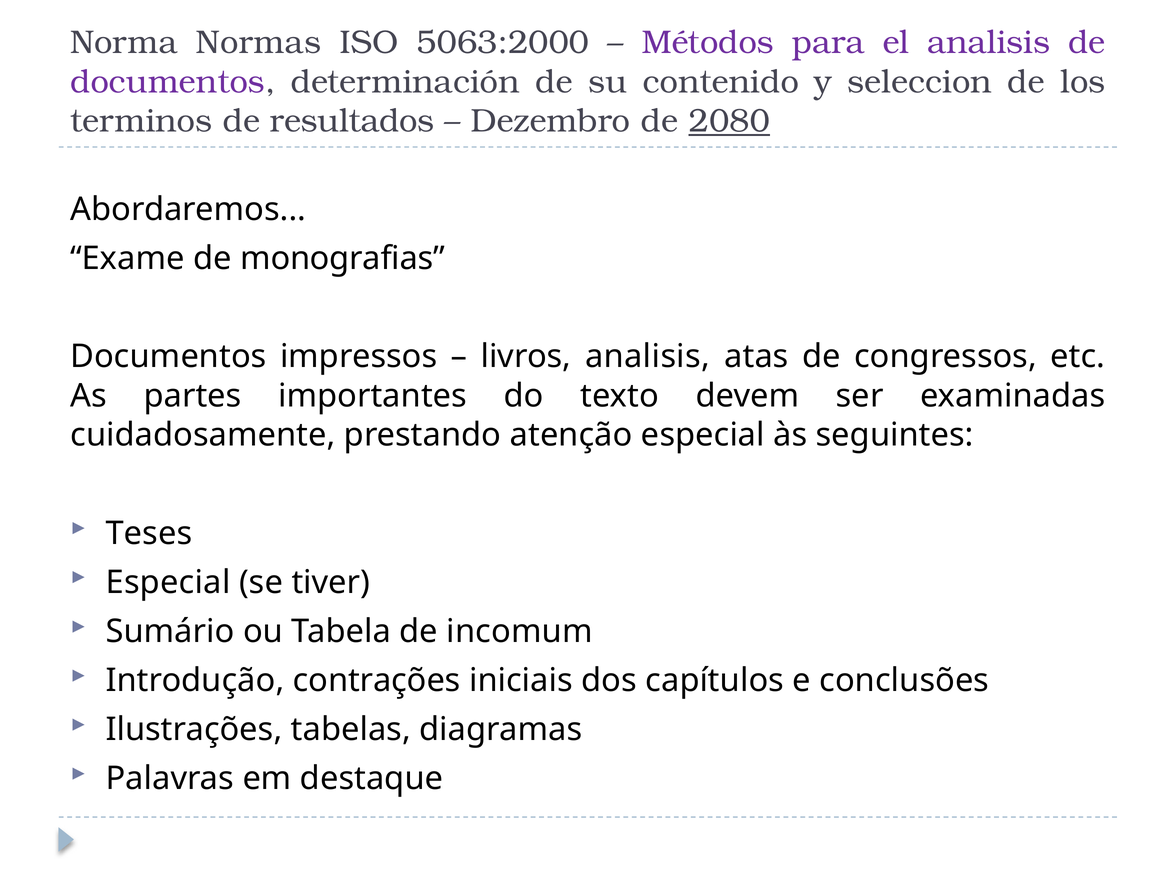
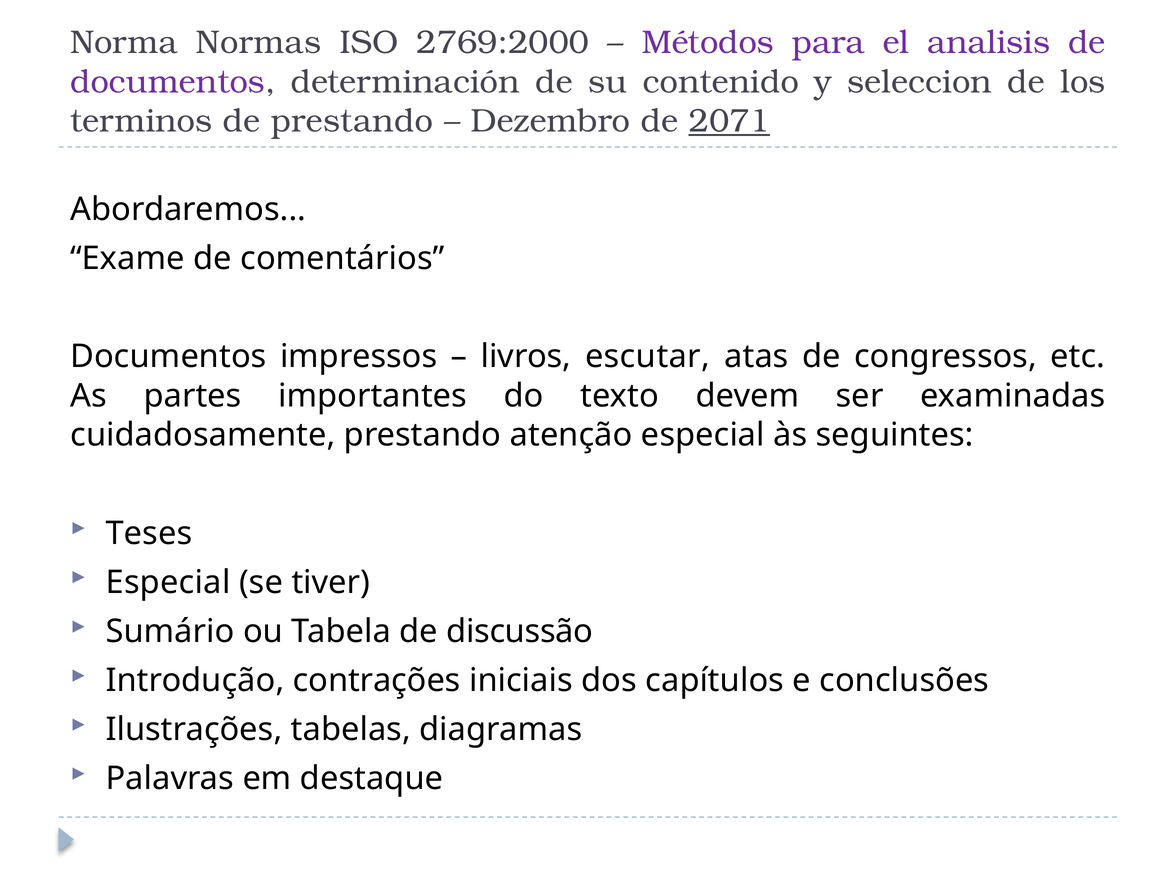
5063:2000: 5063:2000 -> 2769:2000 (503, 43)
de resultados: resultados -> prestando (352, 121)
2080: 2080 -> 2071 (729, 121)
monografias: monografias -> comentários (342, 258)
livros analisis: analisis -> escutar (648, 357)
incomum: incomum -> discussão (520, 631)
